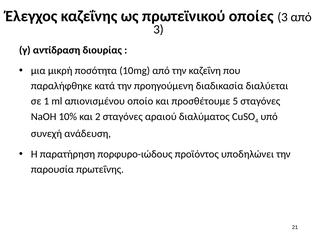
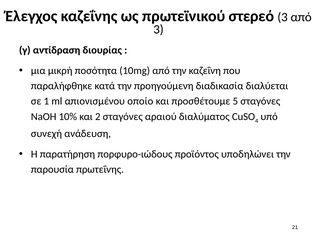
οποίες: οποίες -> στερεό (251, 16)
